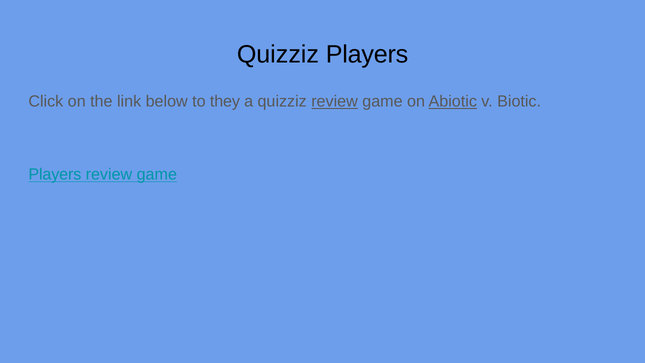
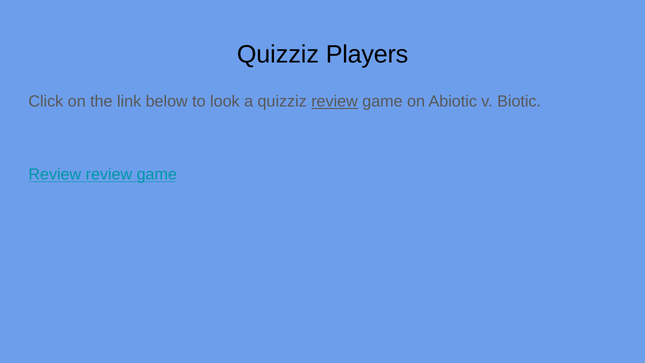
they: they -> look (225, 101)
Abiotic underline: present -> none (453, 101)
Players: Players -> Review (55, 175)
